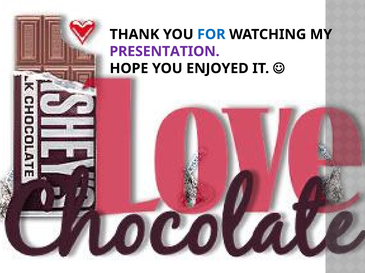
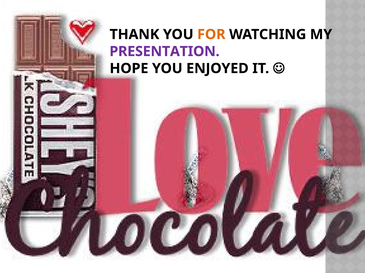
FOR colour: blue -> orange (211, 35)
